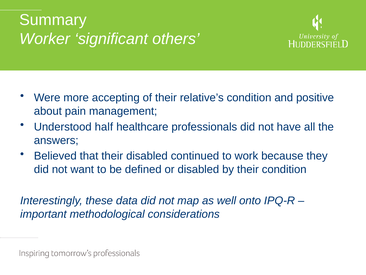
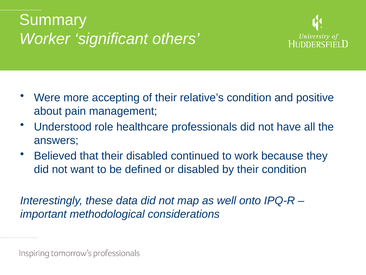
half: half -> role (104, 127)
